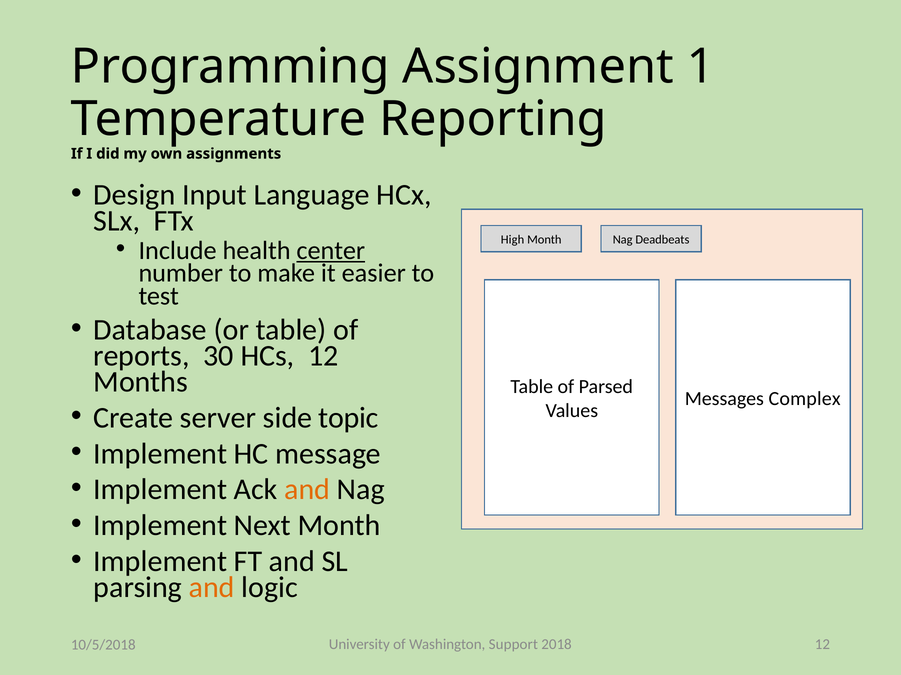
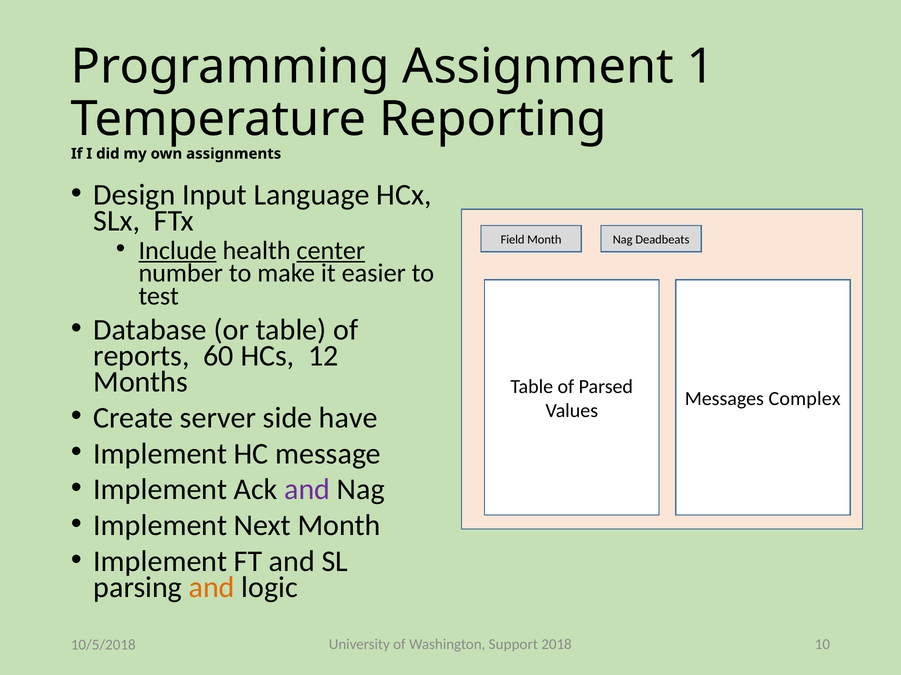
High: High -> Field (513, 240)
Include underline: none -> present (178, 251)
30: 30 -> 60 (218, 356)
topic: topic -> have (348, 418)
and colour: orange -> purple (307, 490)
2018 12: 12 -> 10 (822, 645)
